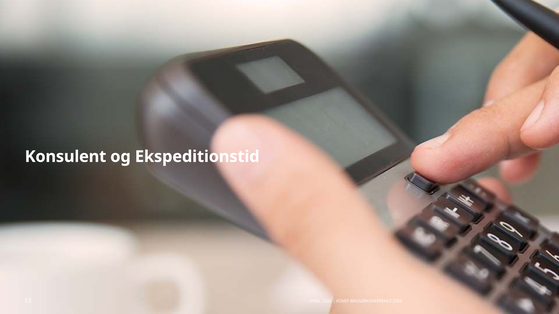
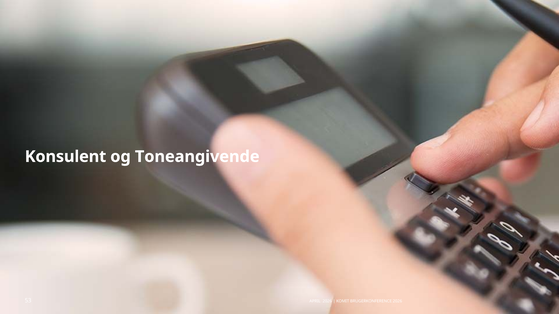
Ekspeditionstid: Ekspeditionstid -> Toneangivende (197, 157)
